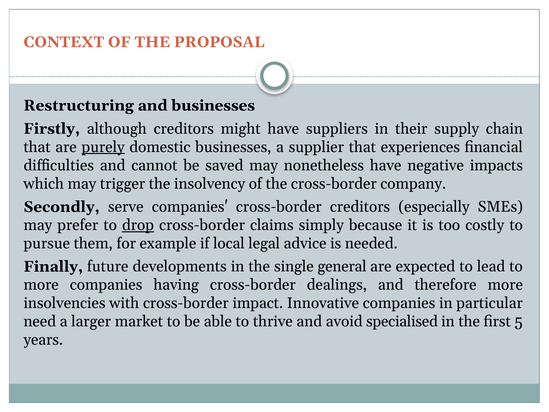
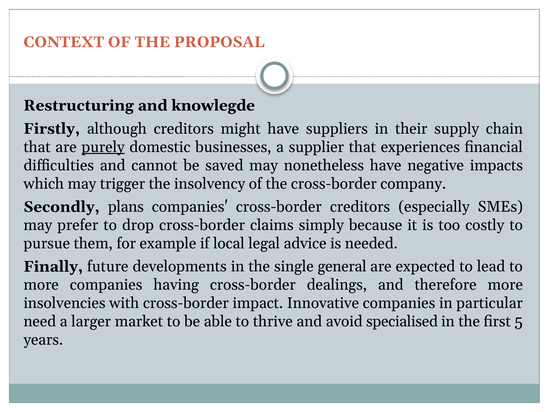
and businesses: businesses -> knowlegde (213, 105)
serve: serve -> plans (126, 207)
drop underline: present -> none (138, 225)
